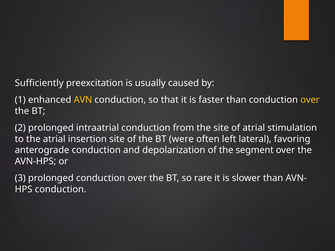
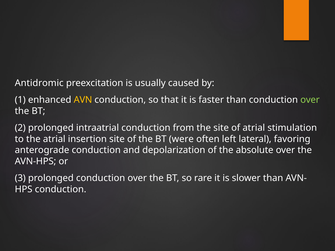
Sufficiently: Sufficiently -> Antidromic (39, 83)
over colour: yellow -> light green (310, 100)
segment: segment -> absolute (255, 150)
